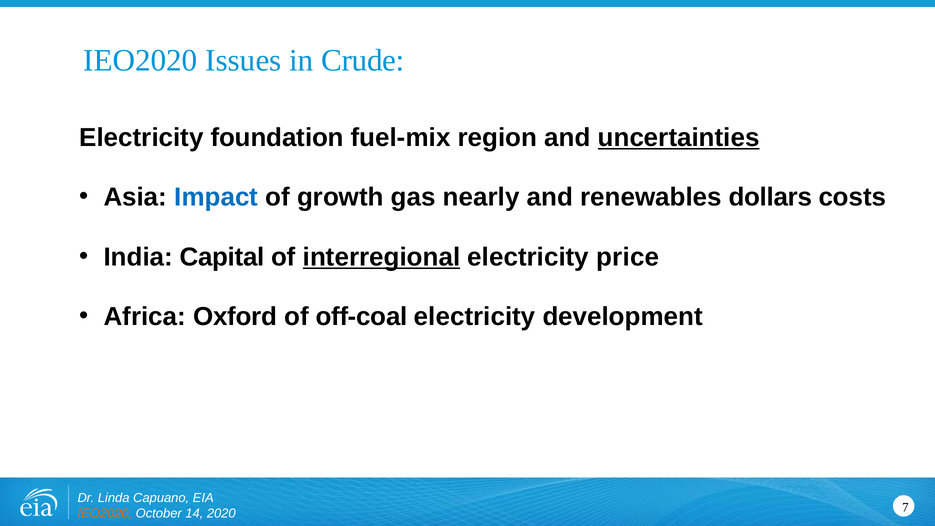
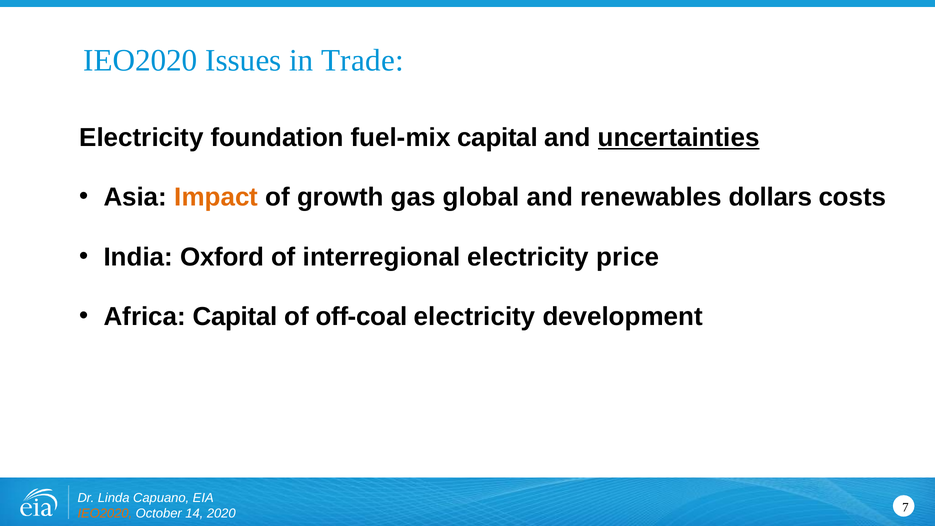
Crude: Crude -> Trade (363, 60)
fuel-mix region: region -> capital (498, 138)
Impact colour: blue -> orange (216, 197)
nearly: nearly -> global (481, 197)
Capital: Capital -> Oxford (222, 257)
interregional underline: present -> none (382, 257)
Africa Oxford: Oxford -> Capital (235, 317)
